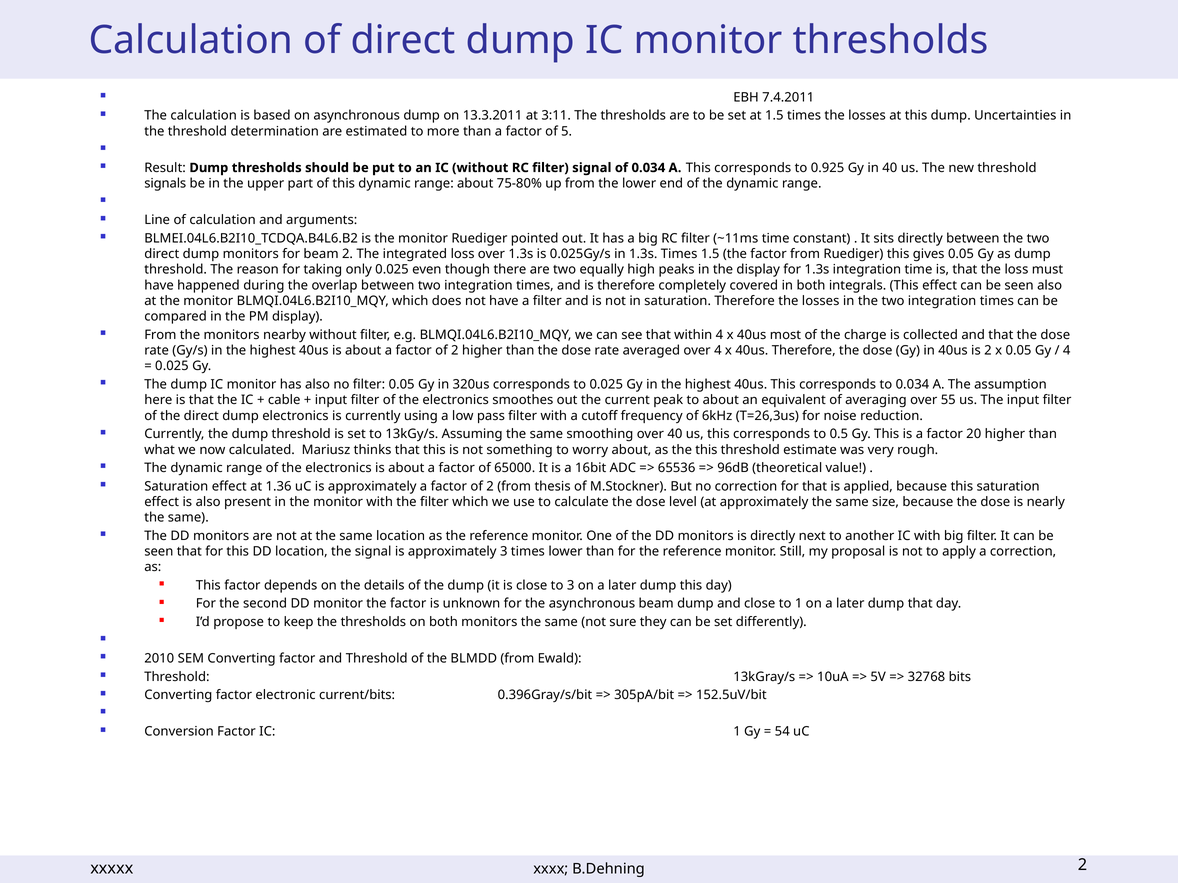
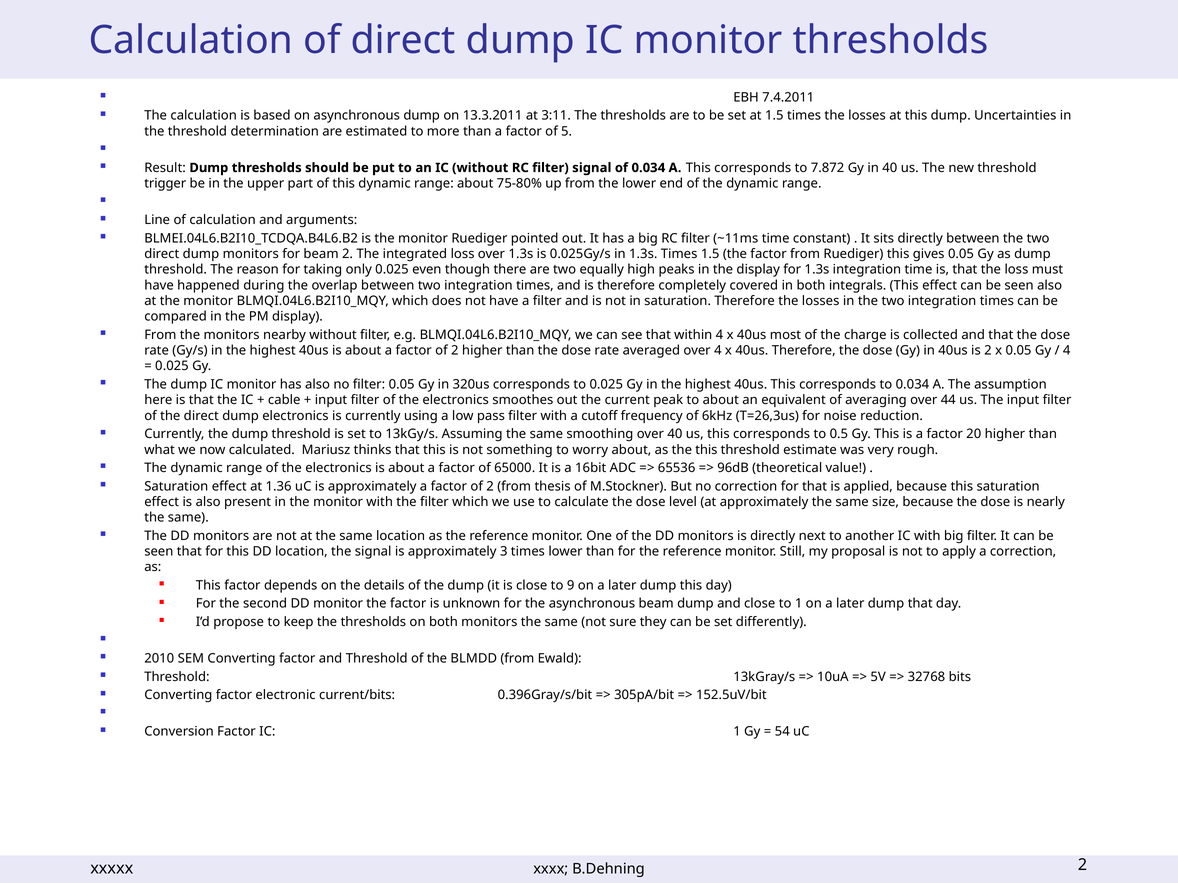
0.925: 0.925 -> 7.872 (828, 168)
signals: signals -> trigger (165, 184)
55: 55 -> 44 (948, 400)
to 3: 3 -> 9 (571, 586)
